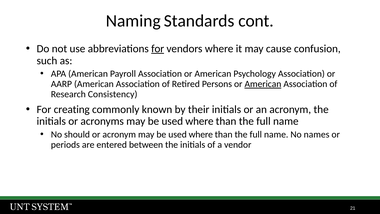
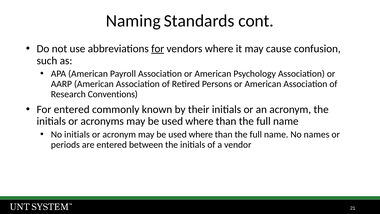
American underline: present -> none (263, 84)
Consistency: Consistency -> Conventions (113, 94)
For creating: creating -> entered (72, 109)
No should: should -> initials (77, 134)
